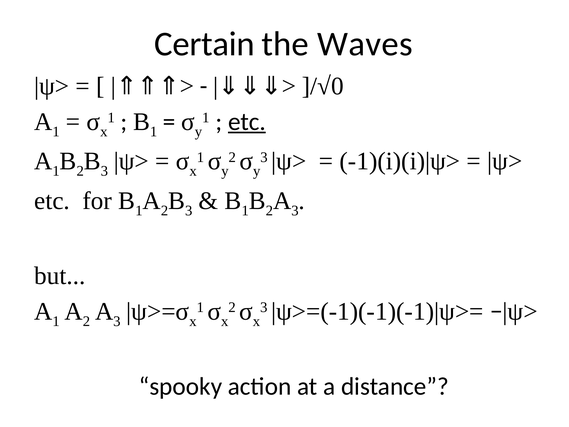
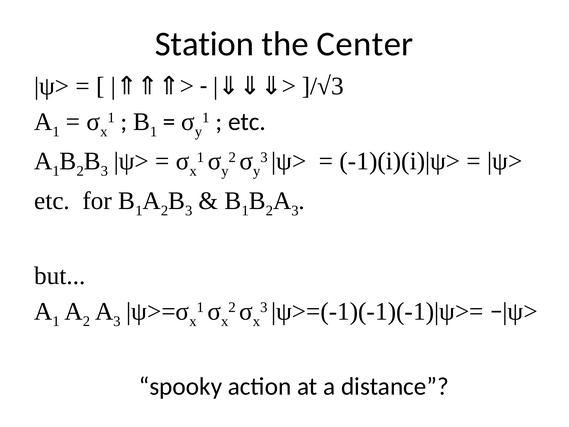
Certain: Certain -> Station (204, 44)
Waves: Waves -> Center (365, 44)
]/√0: ]/√0 -> ]/√3 (323, 86)
etc underline: present -> none (247, 122)
